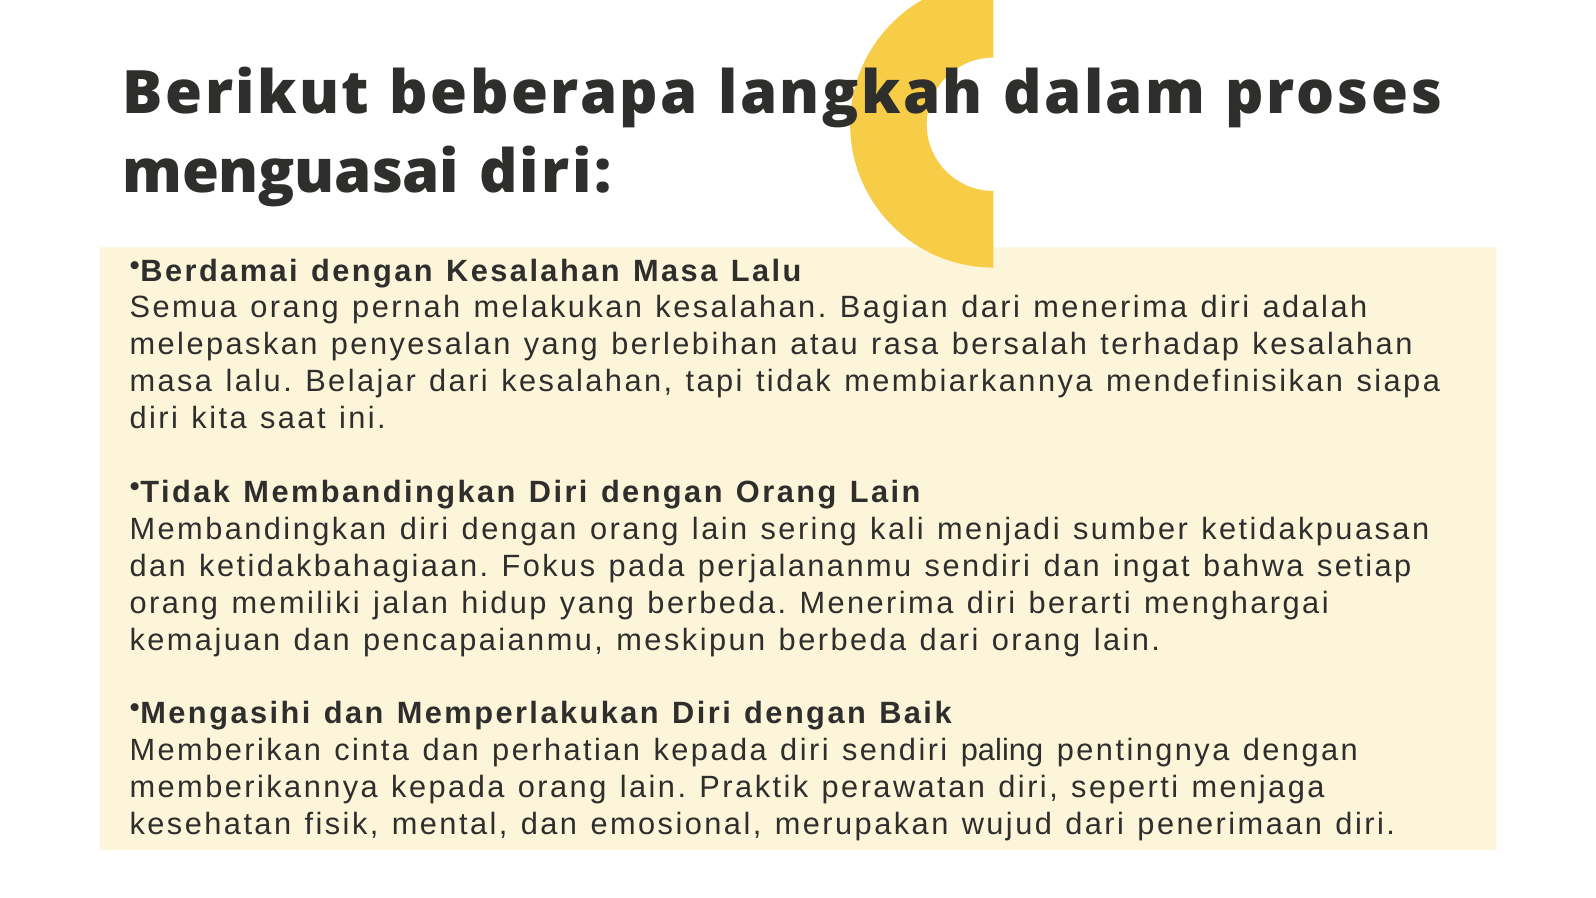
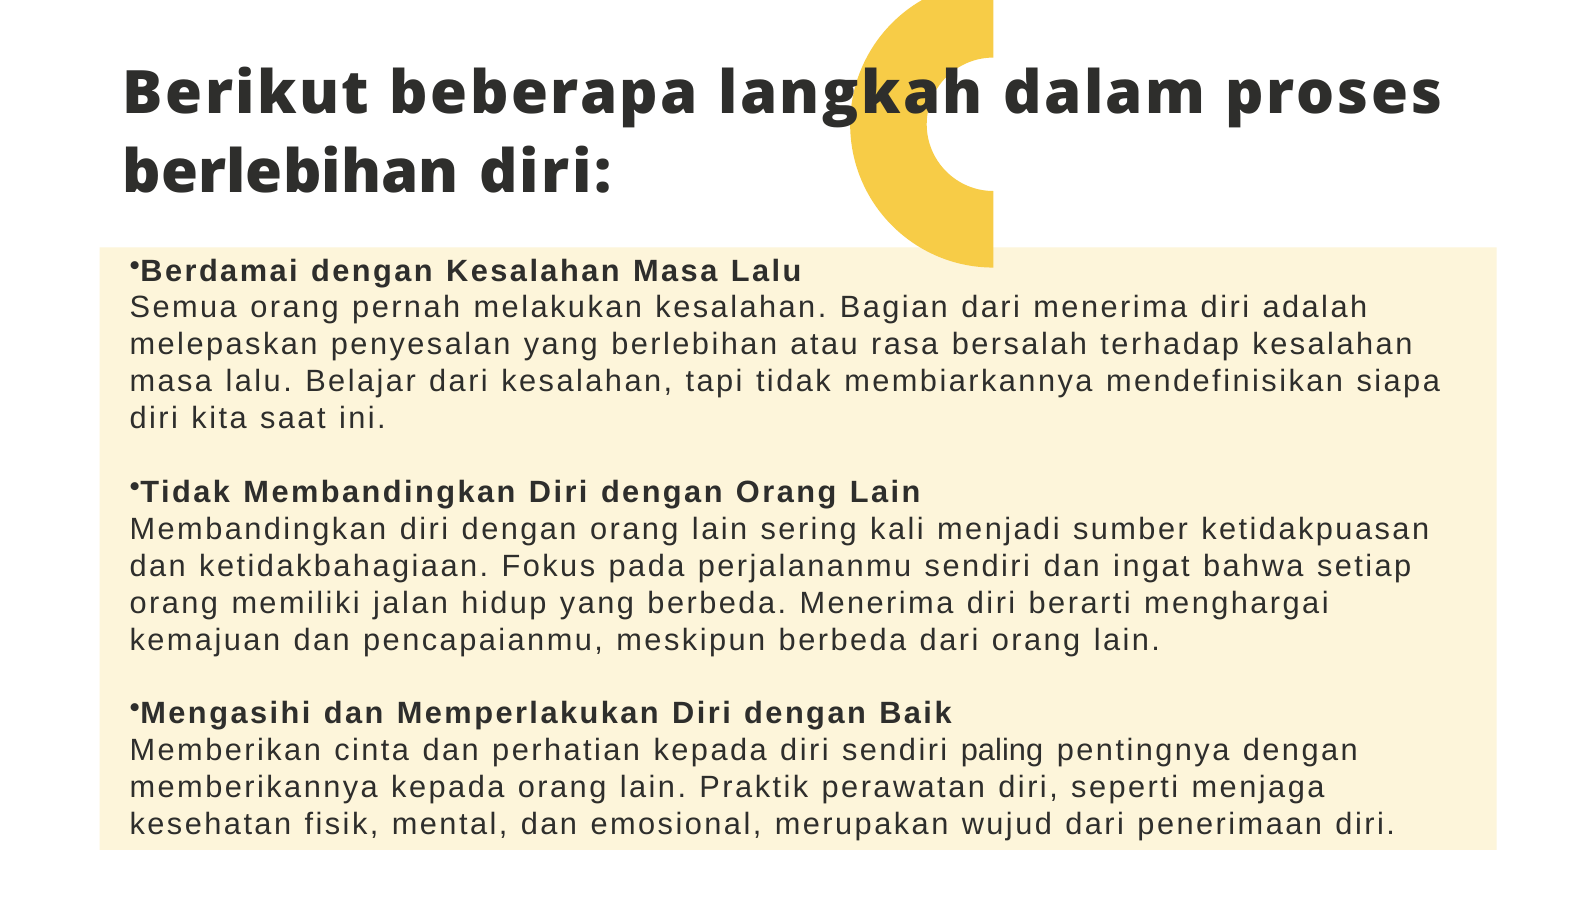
menguasai: menguasai -> berlebihan (291, 172)
